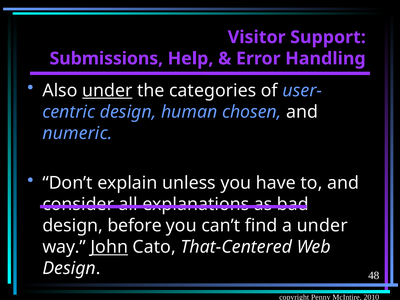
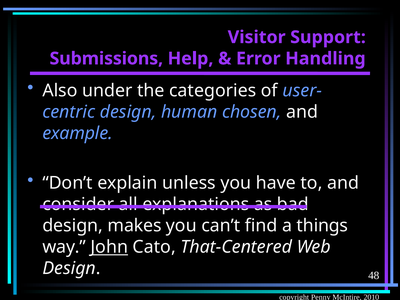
under underline: present -> none (107, 91)
numeric: numeric -> example (78, 133)
before: before -> makes (135, 226)
a under: under -> things (322, 226)
